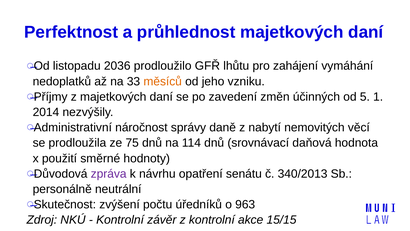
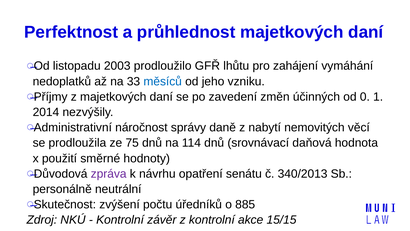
2036: 2036 -> 2003 (117, 66)
měsíců colour: orange -> blue (163, 81)
5: 5 -> 0 (365, 97)
963: 963 -> 885 (245, 204)
